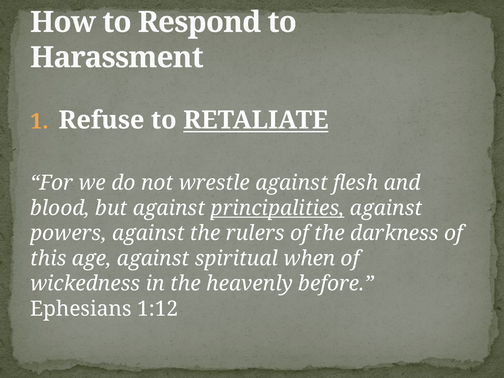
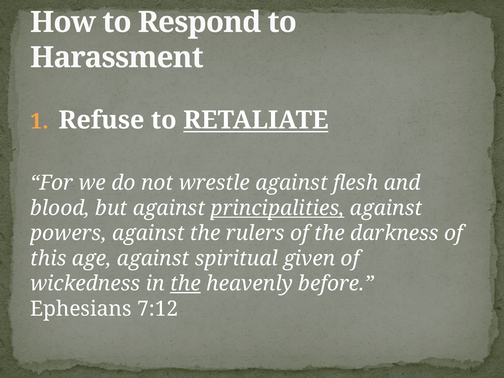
when: when -> given (309, 259)
the underline: none -> present (185, 284)
1:12: 1:12 -> 7:12 (158, 309)
